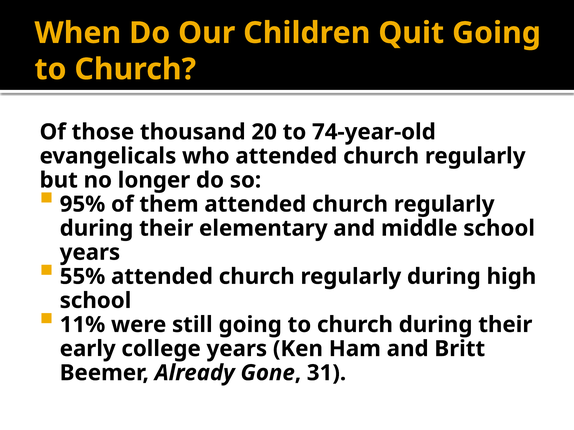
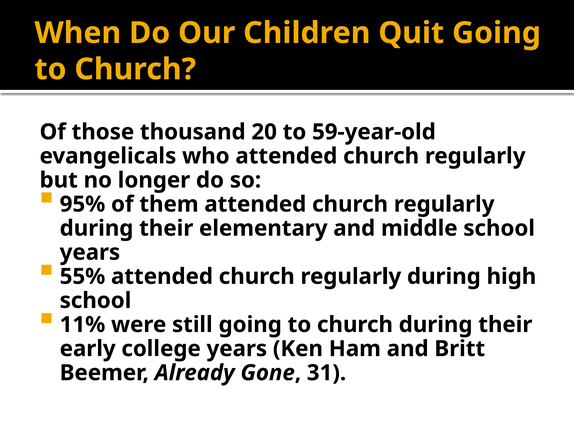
74-year-old: 74-year-old -> 59-year-old (374, 132)
